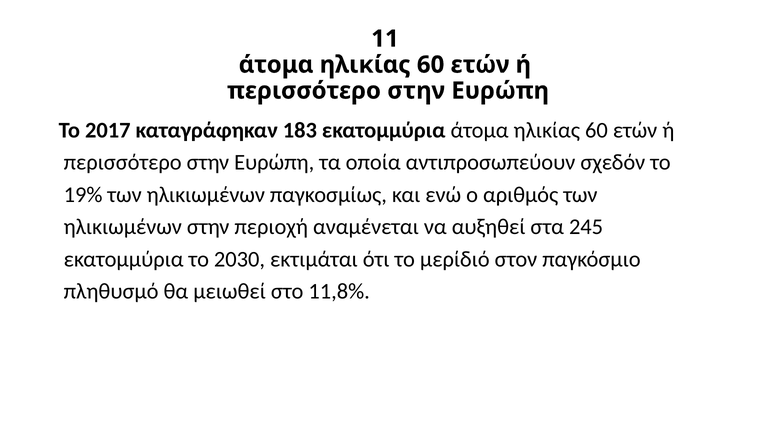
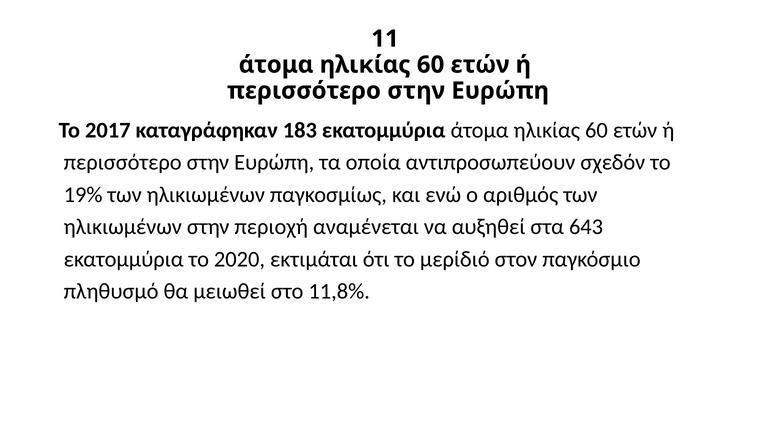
245: 245 -> 643 (586, 227)
2030: 2030 -> 2020 (240, 259)
